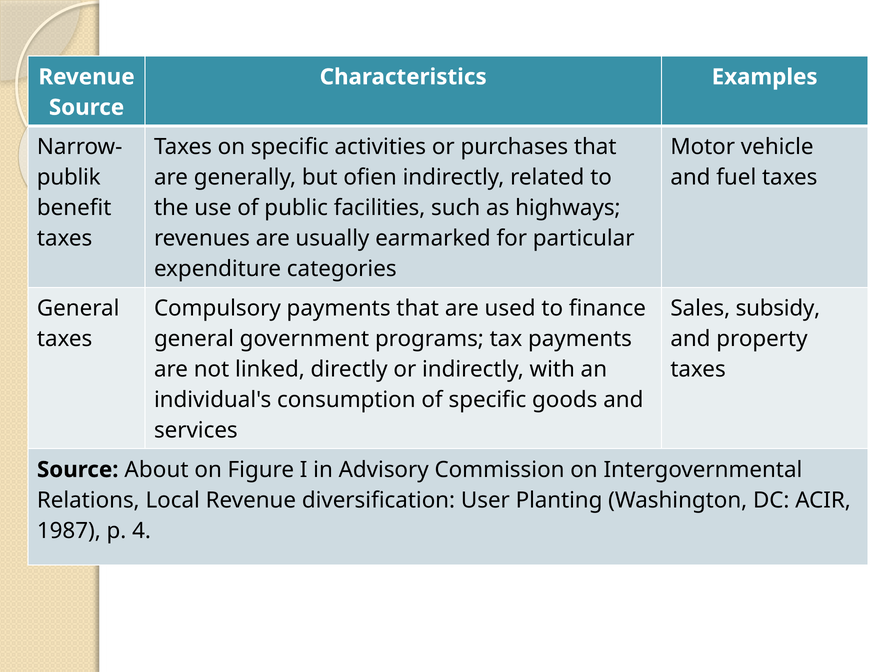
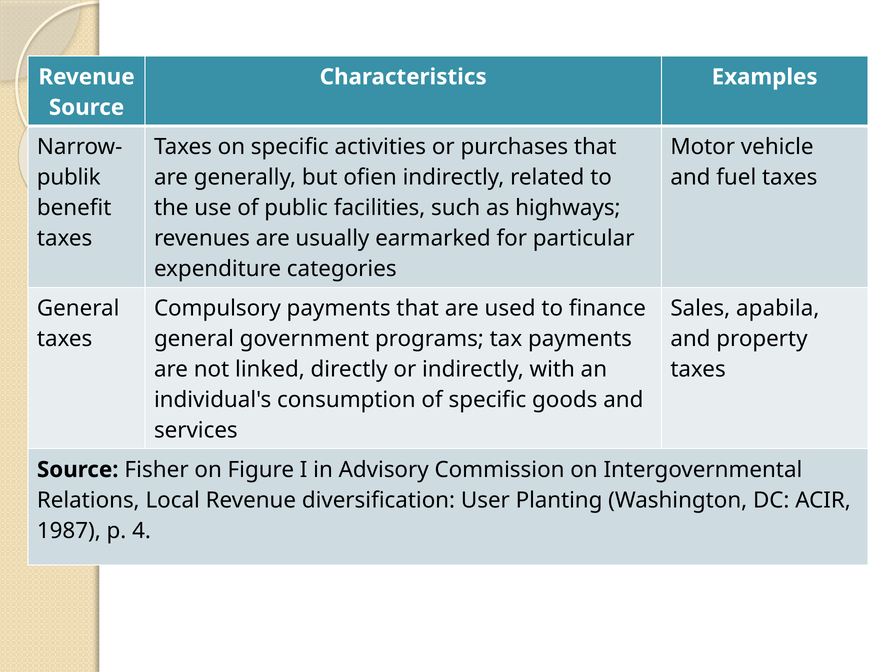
subsidy: subsidy -> apabila (778, 308)
About: About -> Fisher (157, 470)
